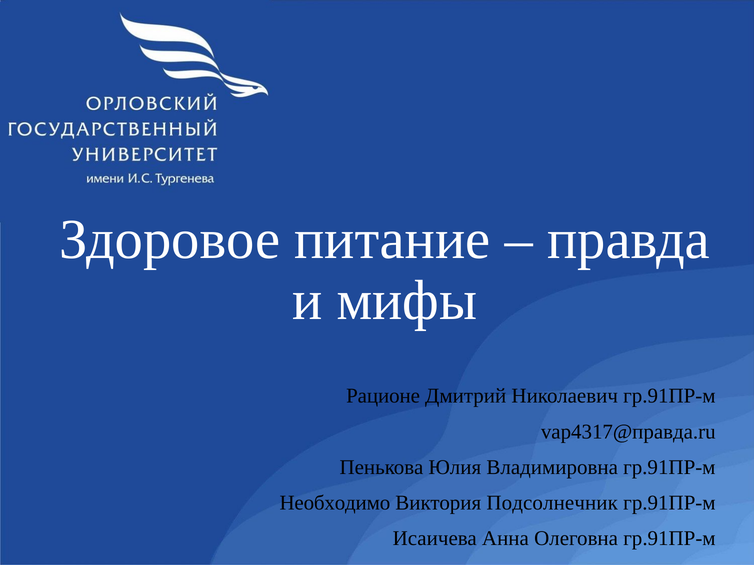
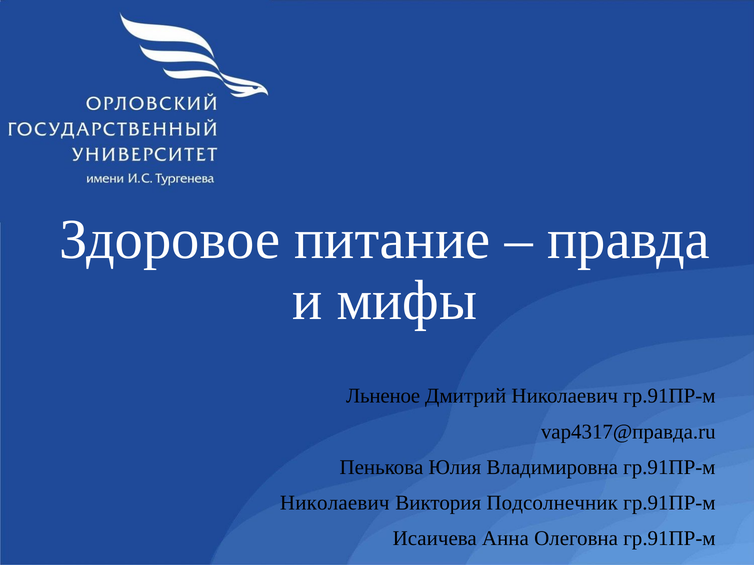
Рационе: Рационе -> Льненое (383, 396)
Необходимо: Необходимо -> Николаевич (335, 503)
